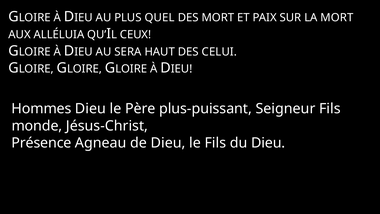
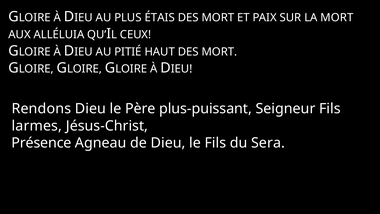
QUEL: QUEL -> ÉTAIS (160, 18)
SERA: SERA -> PITIÉ (128, 52)
HAUT DES CELUI: CELUI -> MORT (219, 52)
Hommes: Hommes -> Rendons (41, 109)
monde: monde -> larmes (37, 126)
du Dieu: Dieu -> Sera (268, 143)
